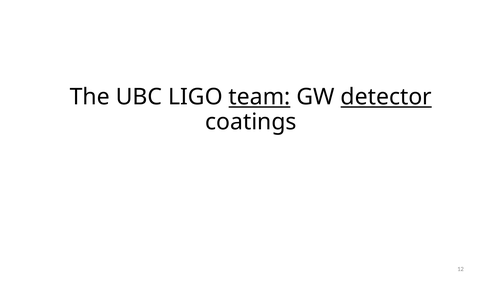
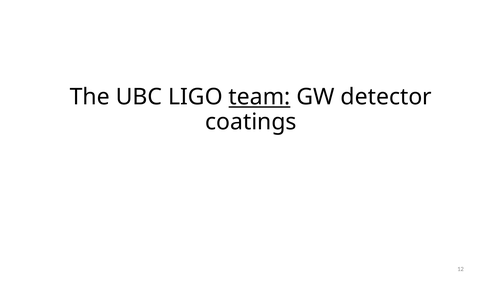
detector underline: present -> none (386, 97)
